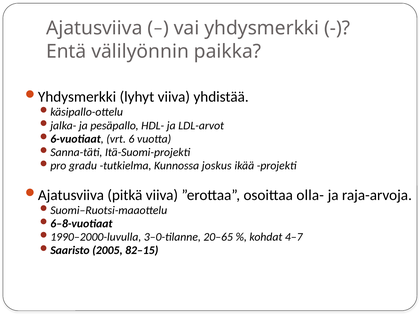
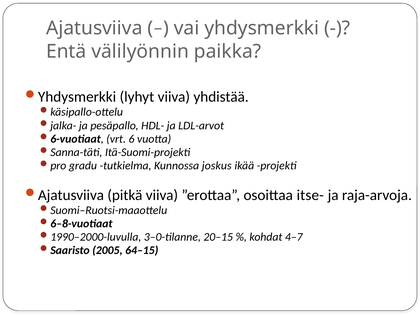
olla-: olla- -> itse- (310, 195)
20–65: 20–65 -> 20–15 (218, 237)
82–15: 82–15 -> 64–15 (142, 250)
